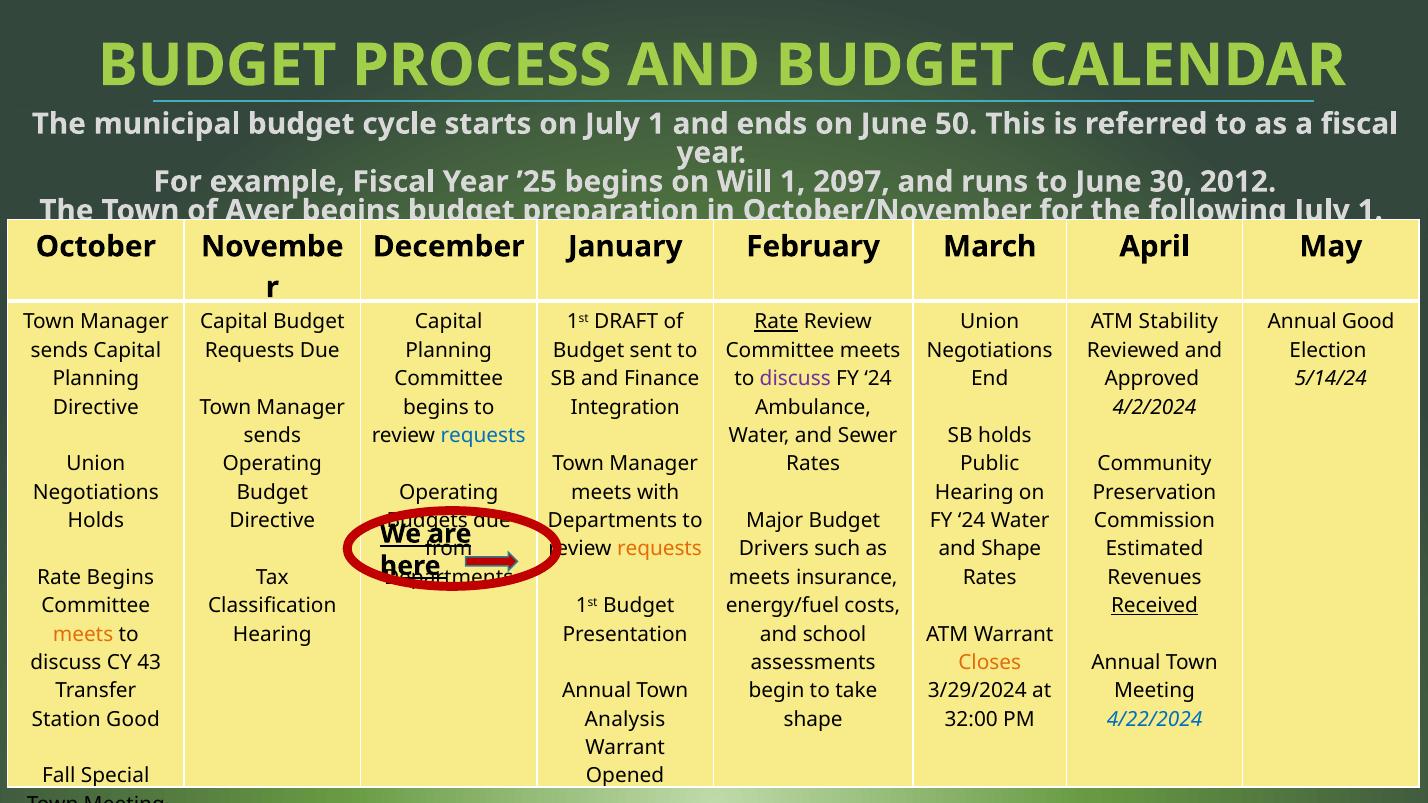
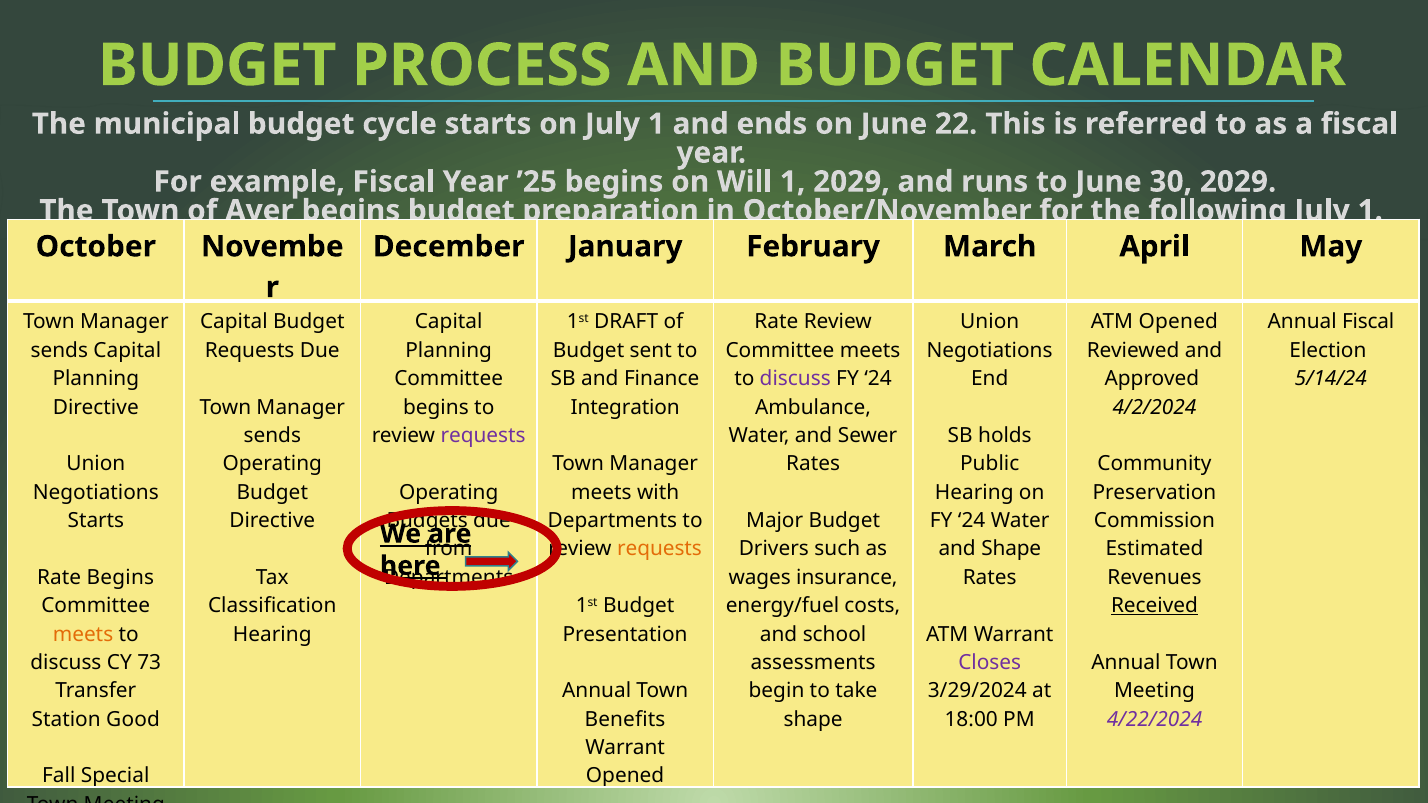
50: 50 -> 22 (956, 124)
1 2097: 2097 -> 2029 (851, 182)
30 2012: 2012 -> 2029 (1238, 182)
Rate underline: present -> none (776, 322)
ATM Stability: Stability -> Opened (1178, 322)
Annual Good: Good -> Fiscal (1368, 322)
requests colour: blue -> purple (483, 436)
Holds: Holds -> Starts (96, 521)
meets: meets -> wages (760, 578)
43: 43 -> 73 (149, 663)
Closes colour: orange -> purple (990, 663)
Analysis: Analysis -> Benefits (625, 719)
32:00: 32:00 -> 18:00 (971, 719)
4/22/2024 colour: blue -> purple (1155, 719)
